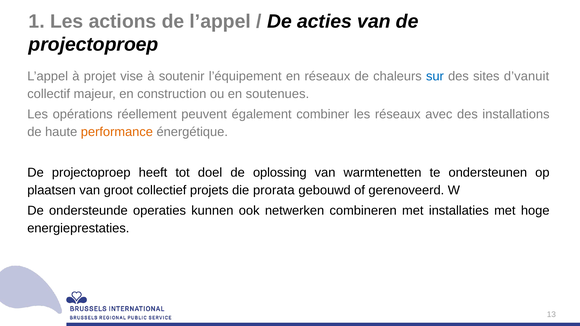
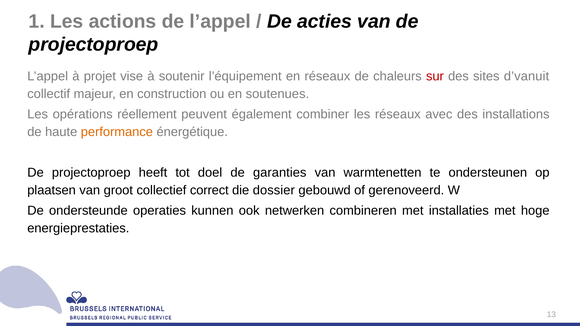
sur colour: blue -> red (435, 76)
oplossing: oplossing -> garanties (280, 173)
projets: projets -> correct (209, 190)
prorata: prorata -> dossier (274, 190)
